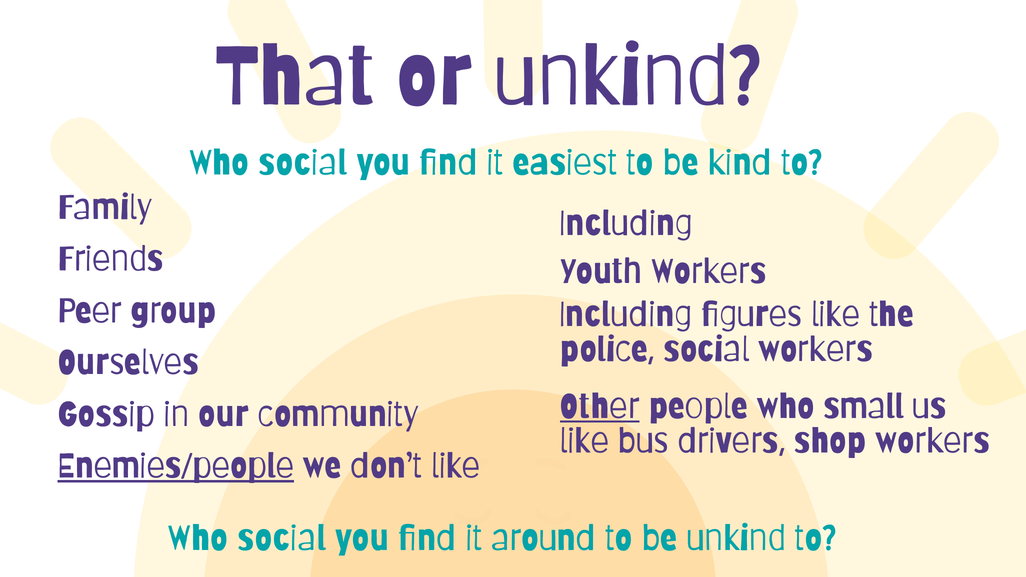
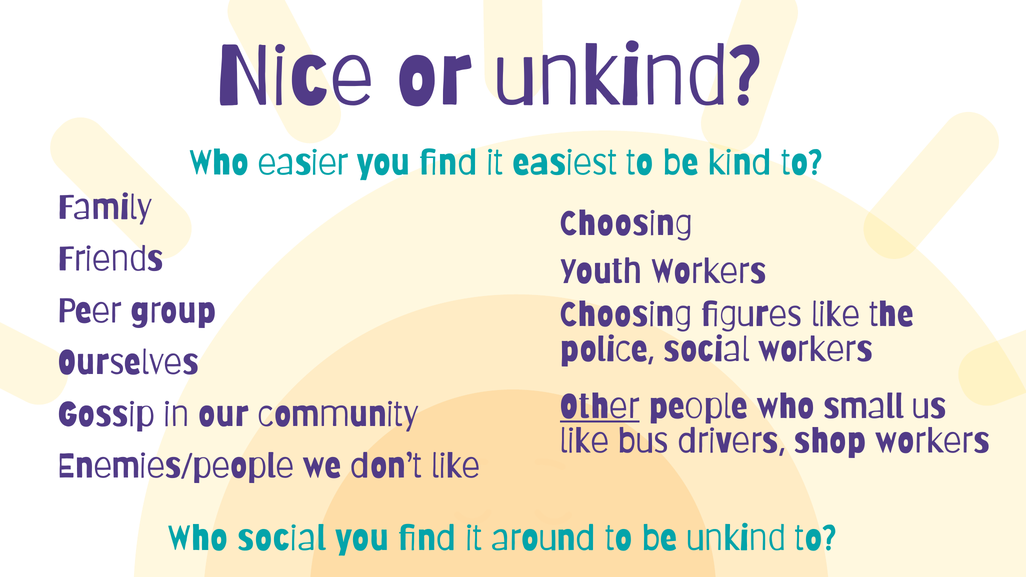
That: That -> Nice (295, 78)
social: social -> easier (303, 163)
Including: Including -> Choosing (626, 224)
Including: Including -> Choosing (626, 315)
Enemies/people underline: present -> none (176, 467)
